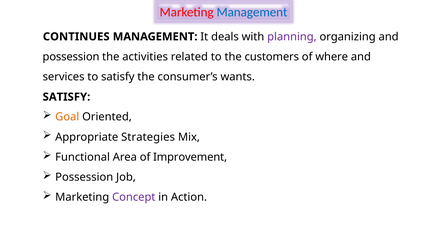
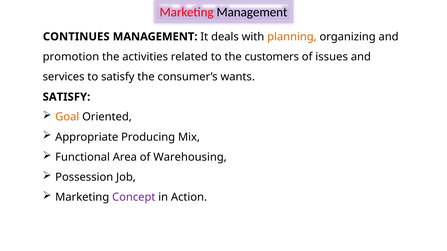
Management colour: blue -> black (252, 12)
planning colour: purple -> orange (292, 37)
possession: possession -> promotion (71, 57)
where: where -> issues (332, 57)
Strategies: Strategies -> Producing (148, 137)
Improvement: Improvement -> Warehousing (190, 157)
